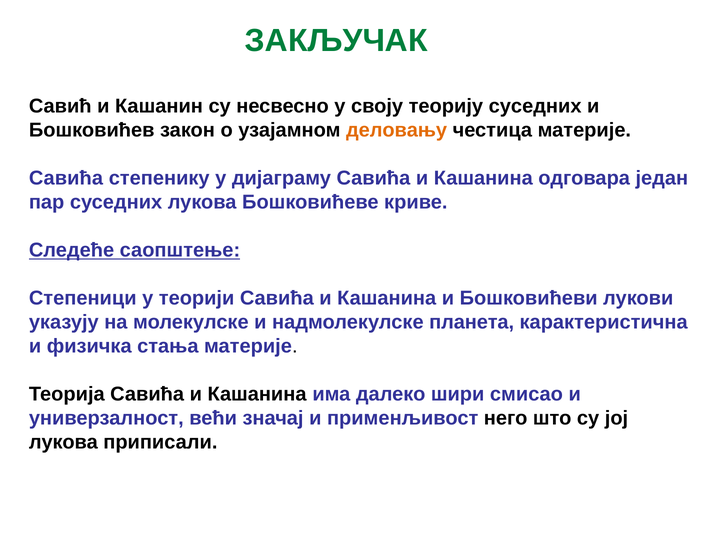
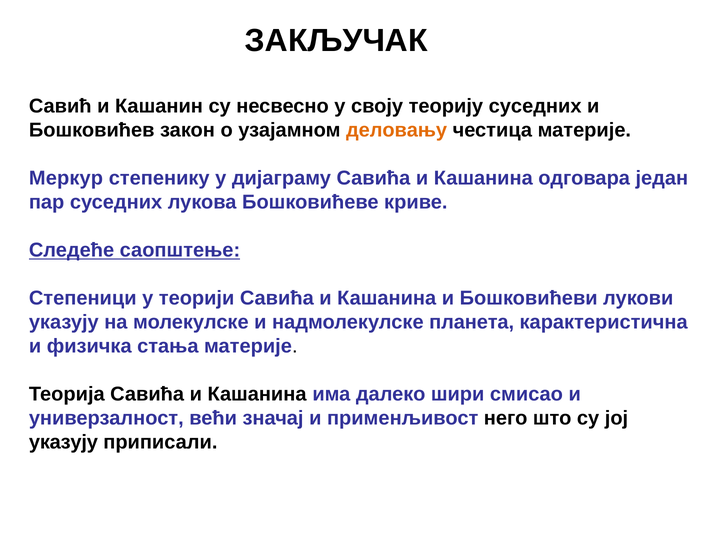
ЗАКЉУЧАК colour: green -> black (336, 41)
Савића: Савића -> Меркур (66, 178)
лукова: лукова -> указују (63, 442)
